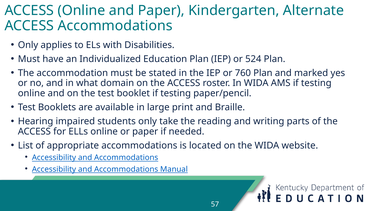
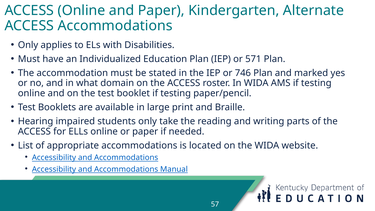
524: 524 -> 571 (253, 59)
760: 760 -> 746 (243, 73)
